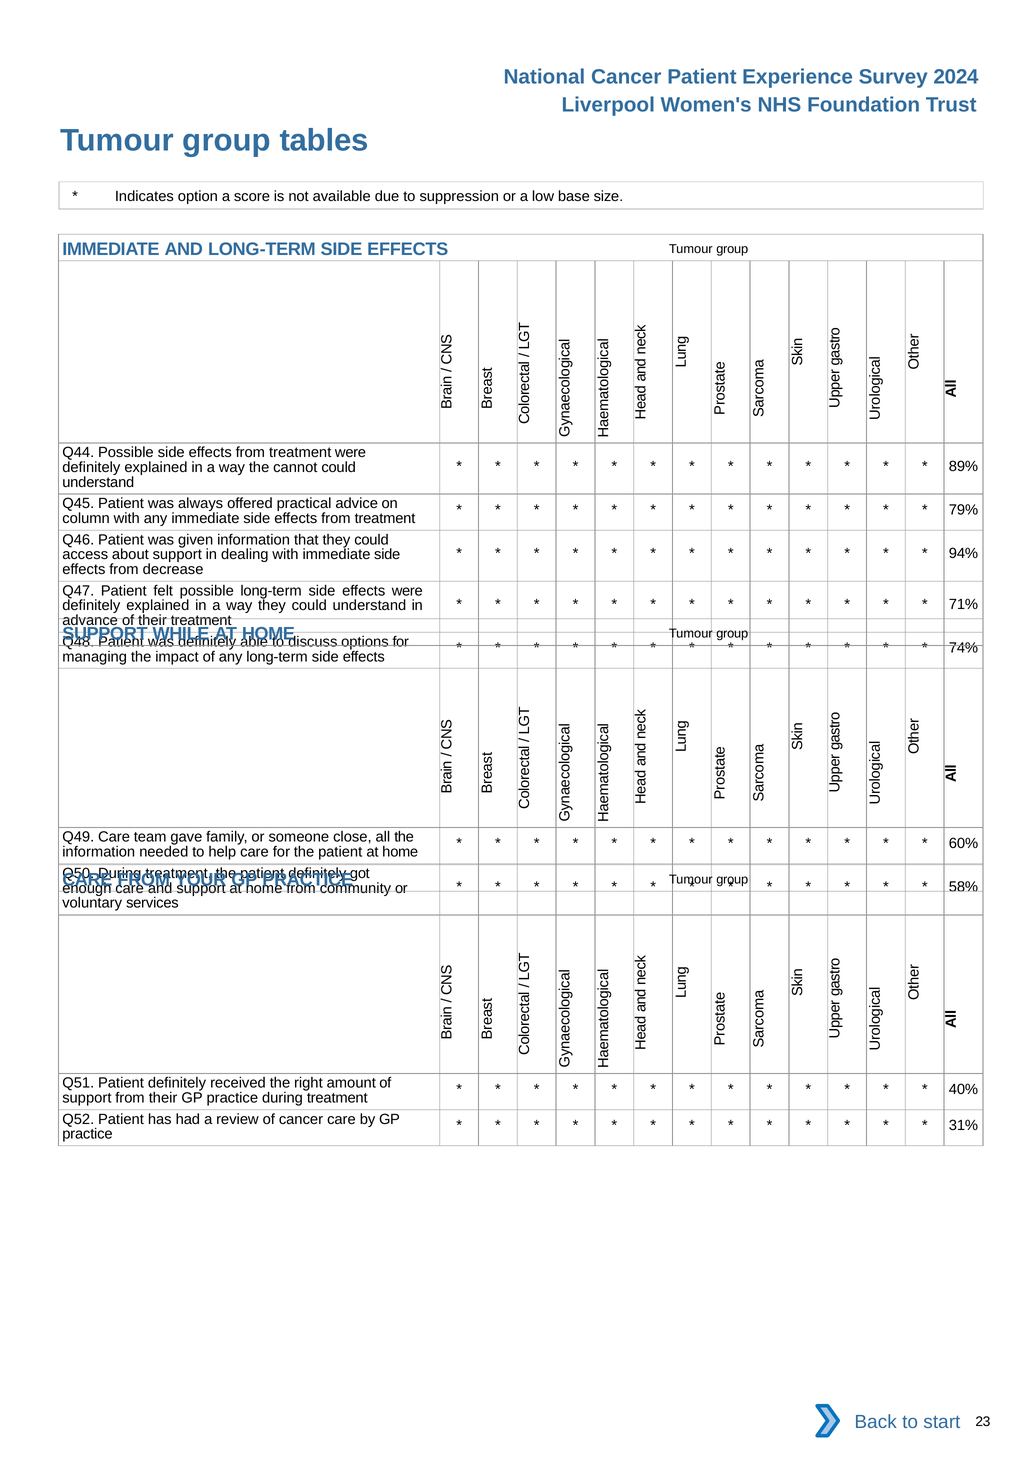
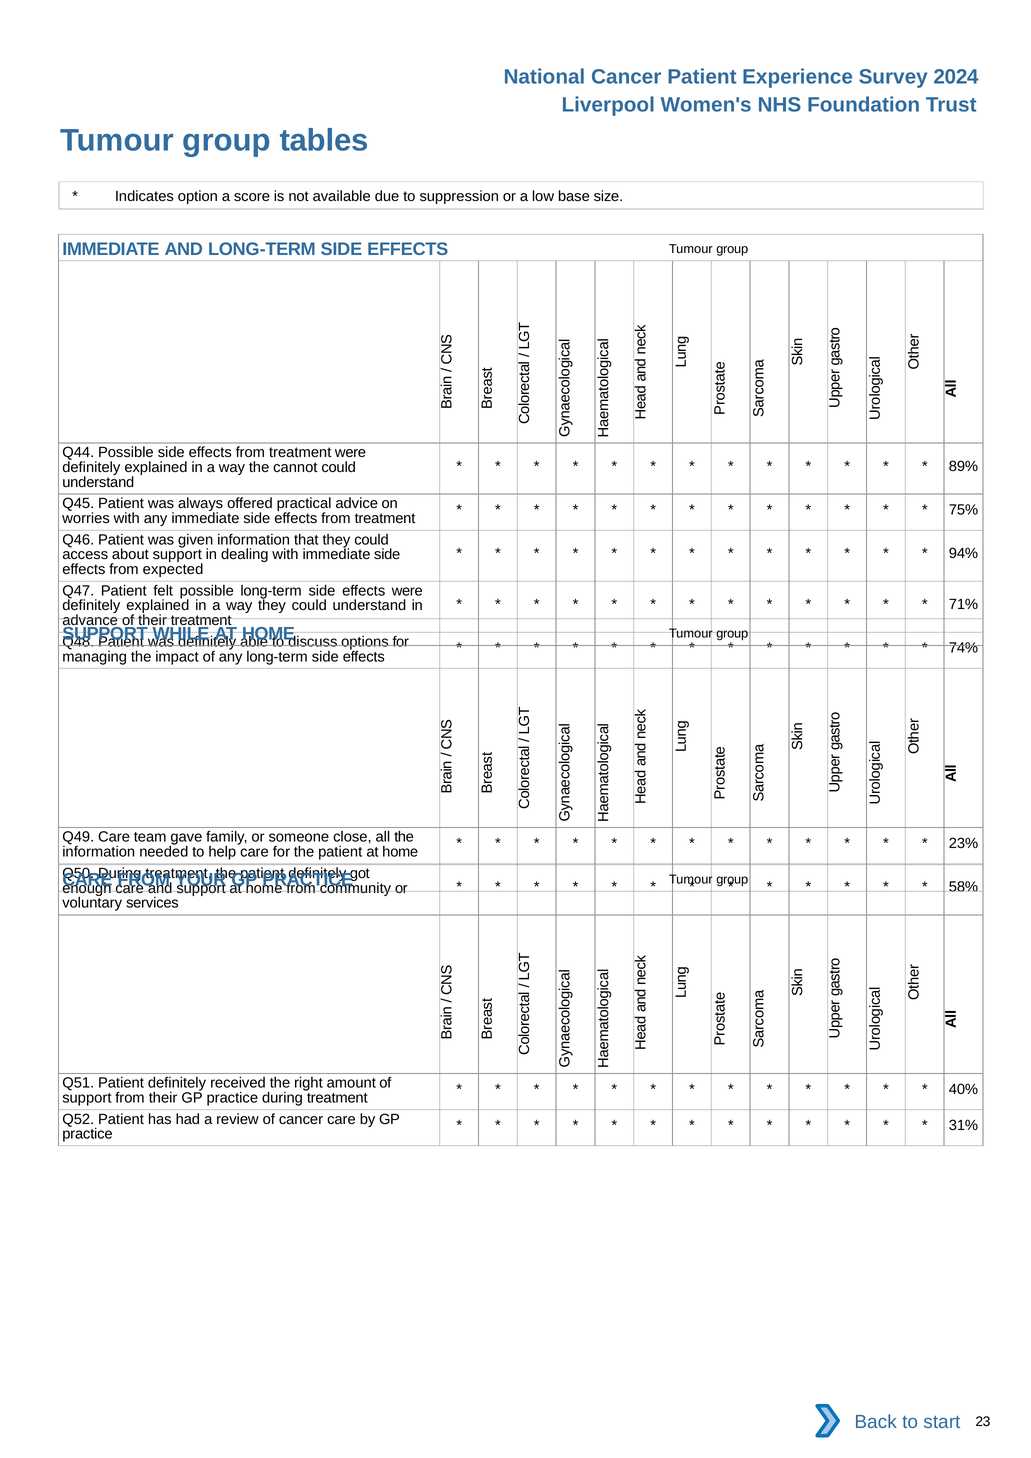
79%: 79% -> 75% (963, 510)
column: column -> worries (86, 519)
decrease: decrease -> expected (173, 570)
60%: 60% -> 23% (963, 844)
